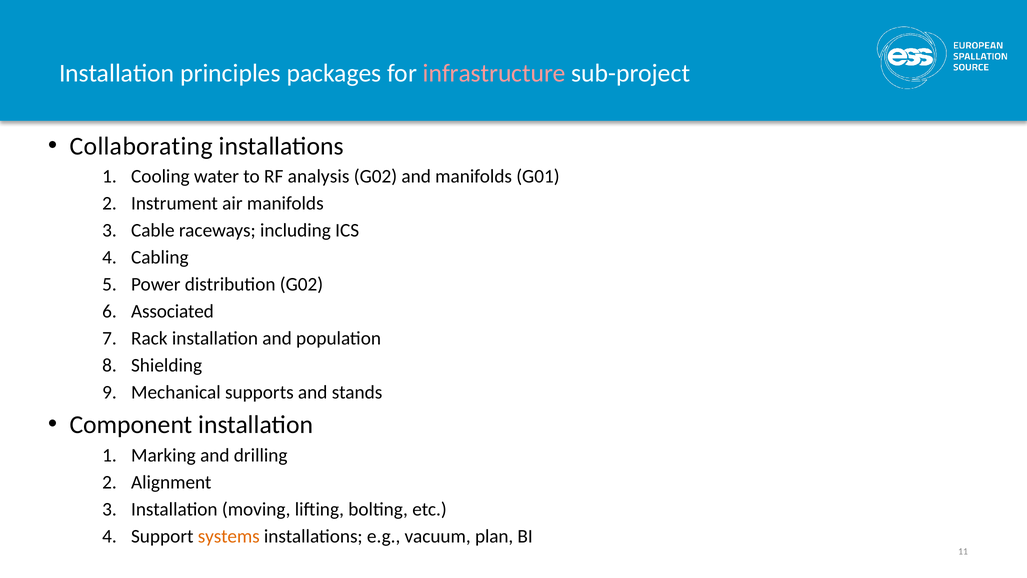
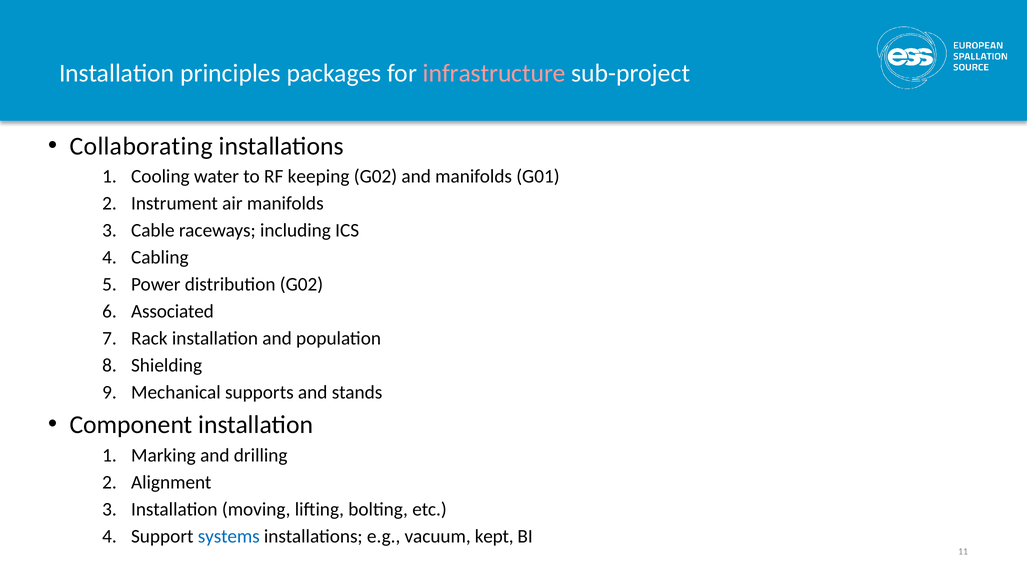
analysis: analysis -> keeping (319, 176)
systems colour: orange -> blue (229, 536)
plan: plan -> kept (494, 536)
